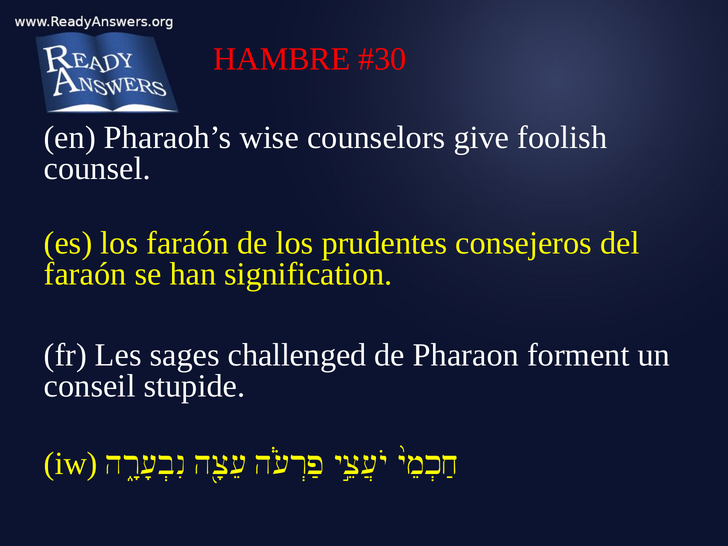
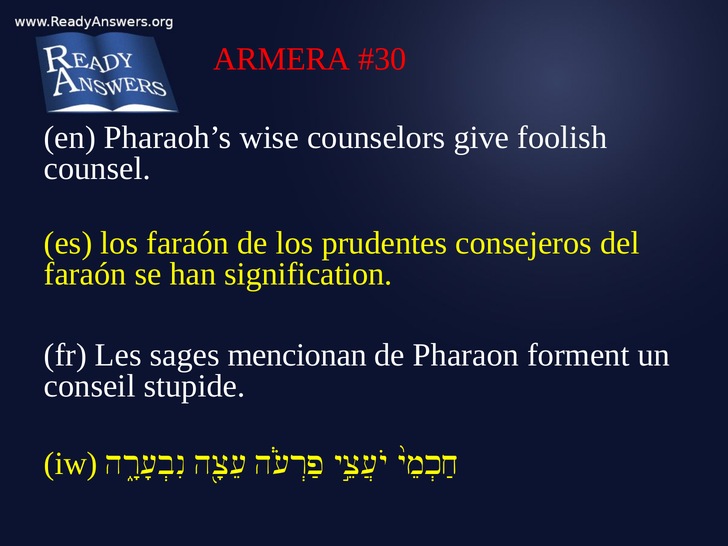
HAMBRE: HAMBRE -> ARMERA (282, 59)
challenged: challenged -> mencionan (297, 355)
